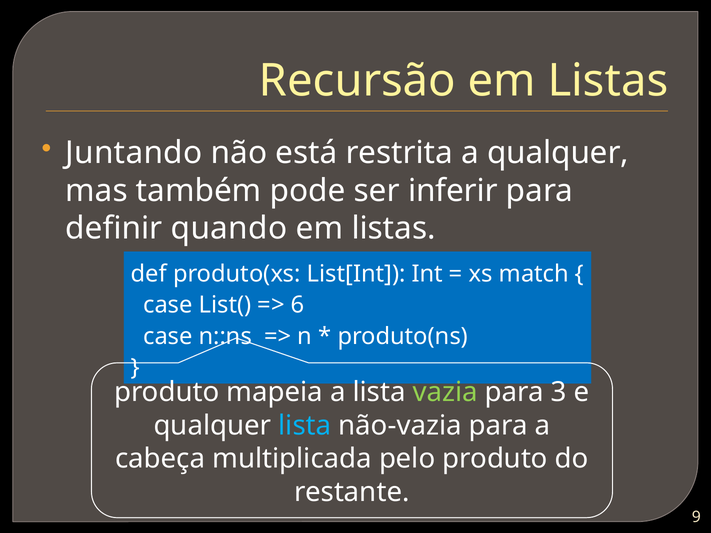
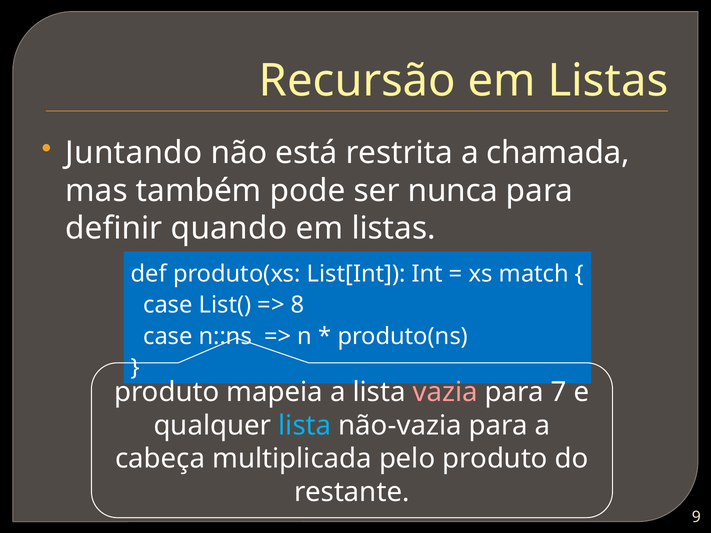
a qualquer: qualquer -> chamada (558, 153)
inferir: inferir -> nunca (453, 191)
6: 6 -> 8 (298, 305)
vazia colour: light green -> pink (445, 393)
3: 3 -> 7 (559, 393)
